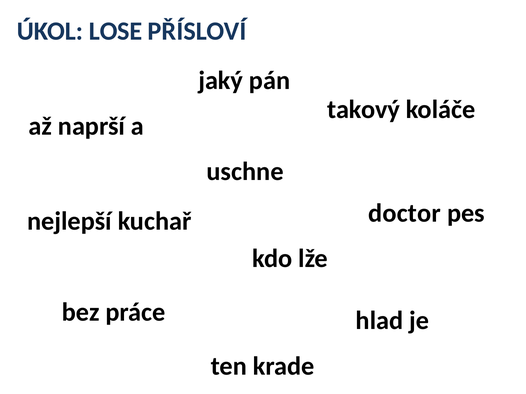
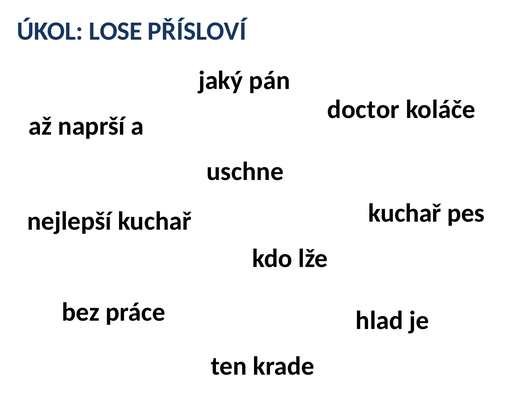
takový: takový -> doctor (363, 110)
doctor: doctor -> kuchař (405, 213)
